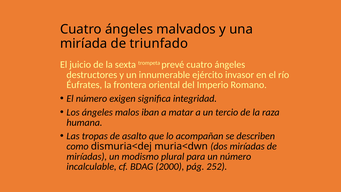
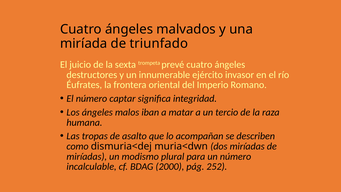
exigen: exigen -> captar (122, 99)
